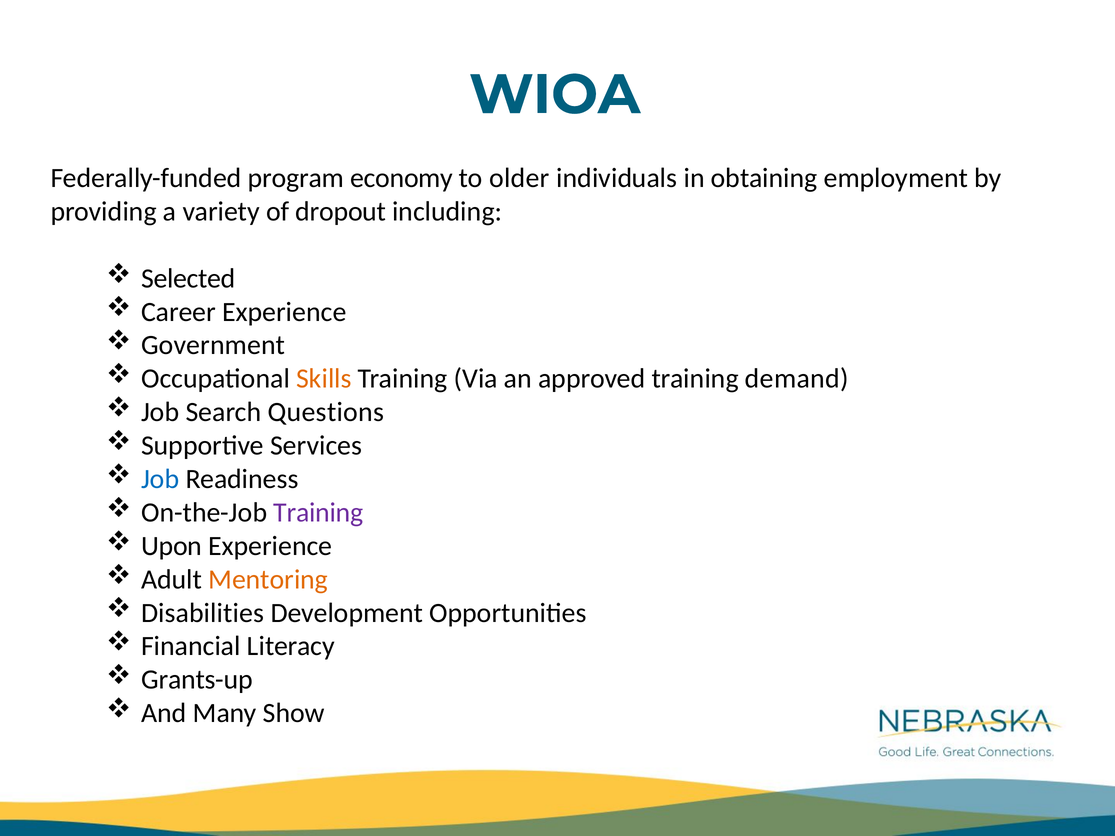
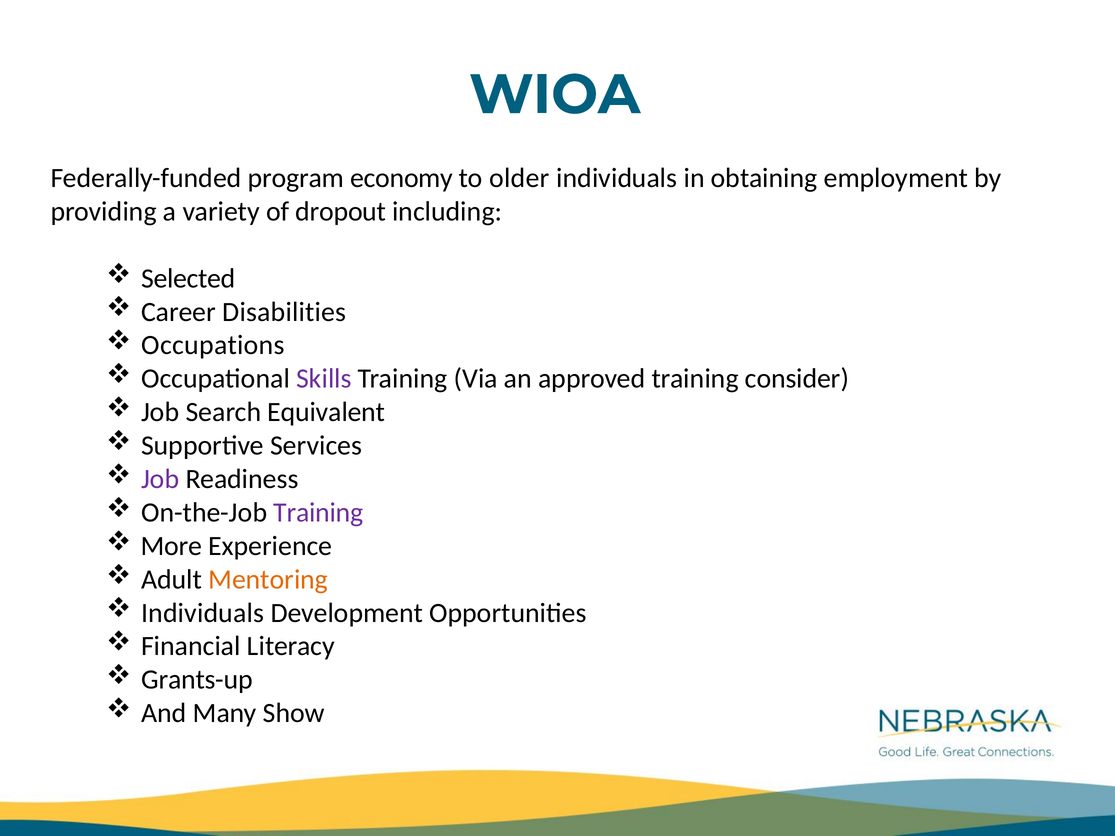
Career Experience: Experience -> Disabilities (284, 312)
Government: Government -> Occupations (213, 345)
Skills colour: orange -> purple (324, 379)
demand: demand -> consider (797, 379)
Questions: Questions -> Equivalent (326, 412)
Job colour: blue -> purple (160, 479)
Upon: Upon -> More (172, 546)
Disabilities: Disabilities -> Individuals (203, 613)
